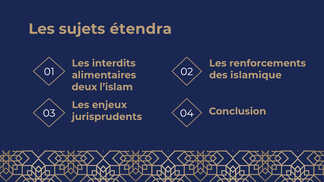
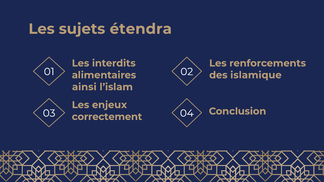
deux: deux -> ainsi (84, 87)
jurisprudents: jurisprudents -> correctement (107, 117)
